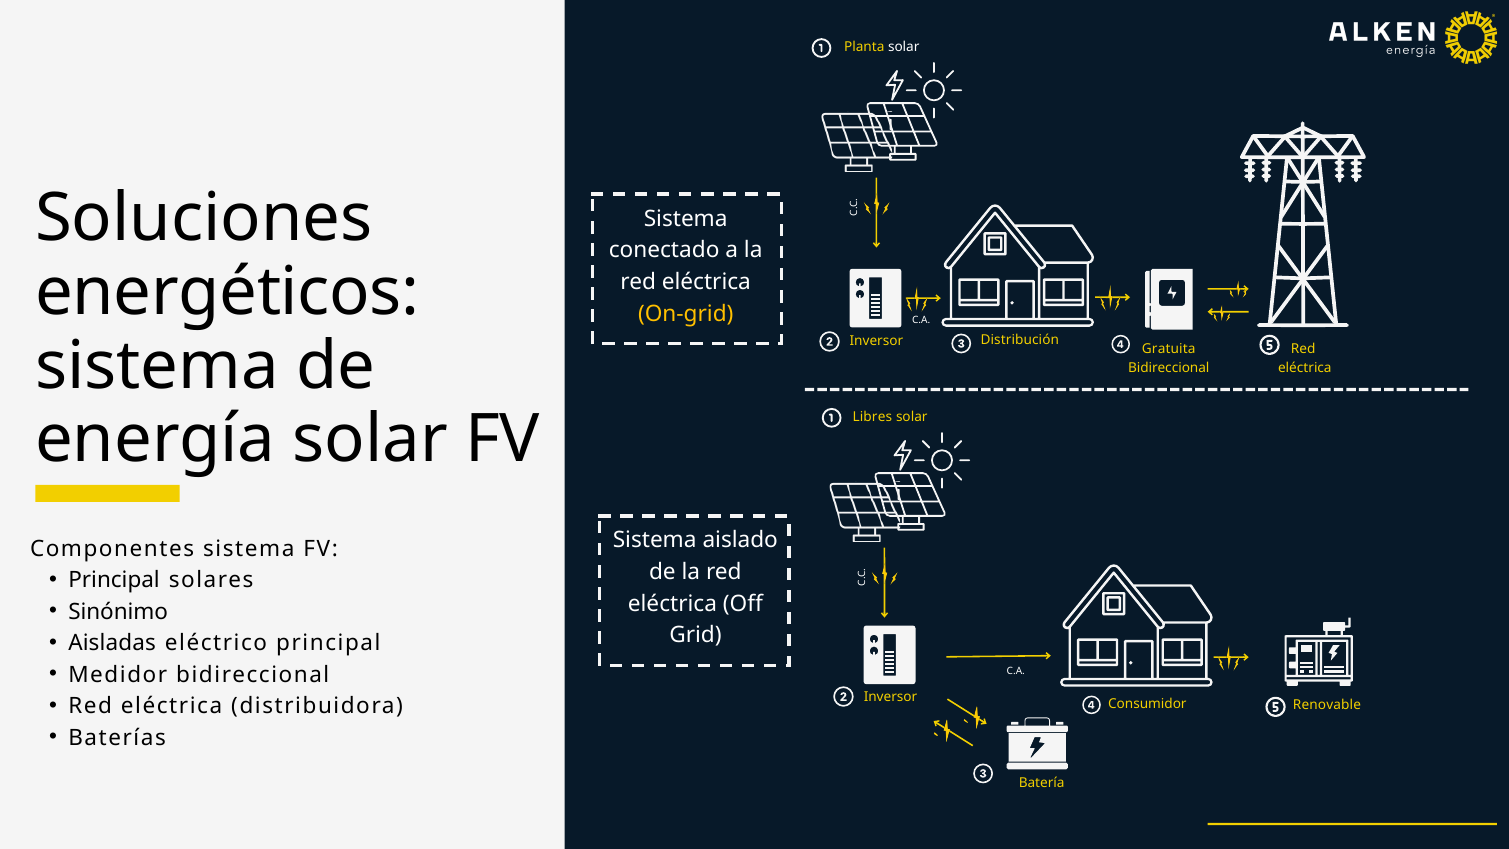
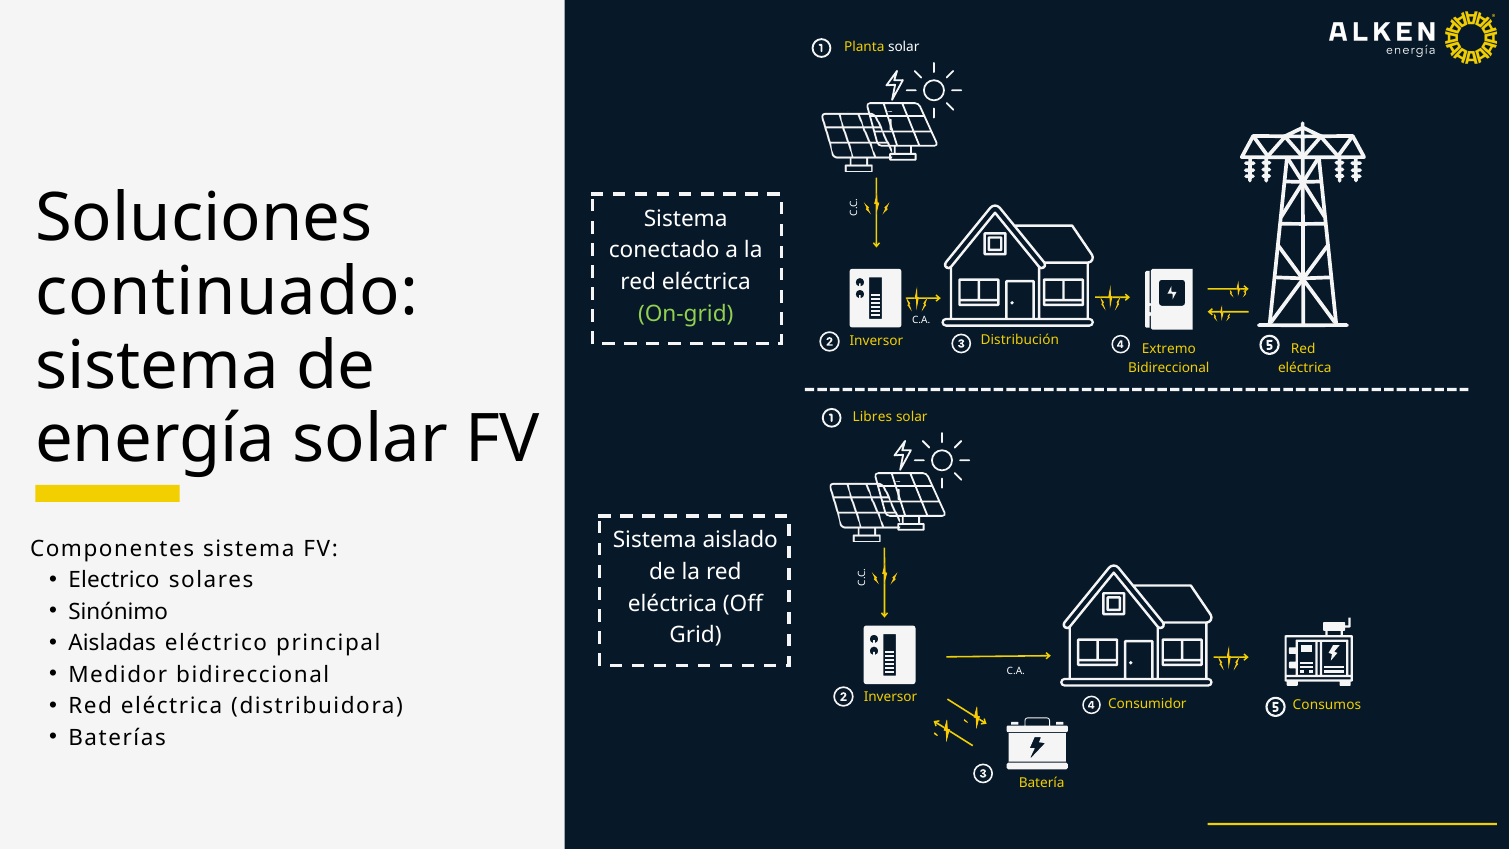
energéticos: energéticos -> continuado (227, 292)
On-grid colour: yellow -> light green (686, 314)
Gratuita: Gratuita -> Extremo (1169, 349)
Principal: Principal -> Electrico (114, 580)
Renovable: Renovable -> Consumos (1327, 705)
